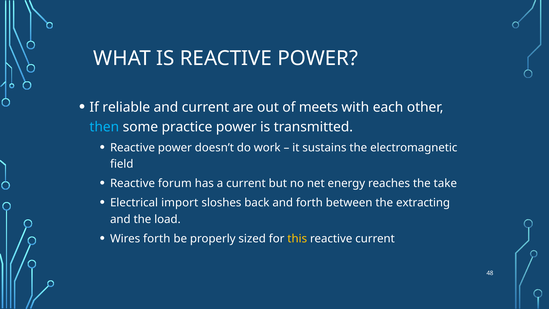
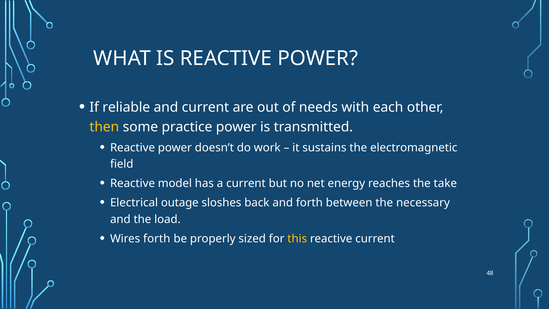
meets: meets -> needs (318, 107)
then colour: light blue -> yellow (104, 127)
forum: forum -> model (175, 183)
import: import -> outage (180, 203)
extracting: extracting -> necessary (423, 203)
